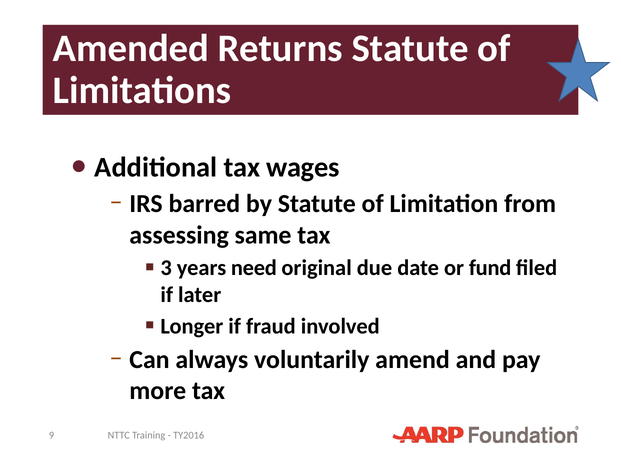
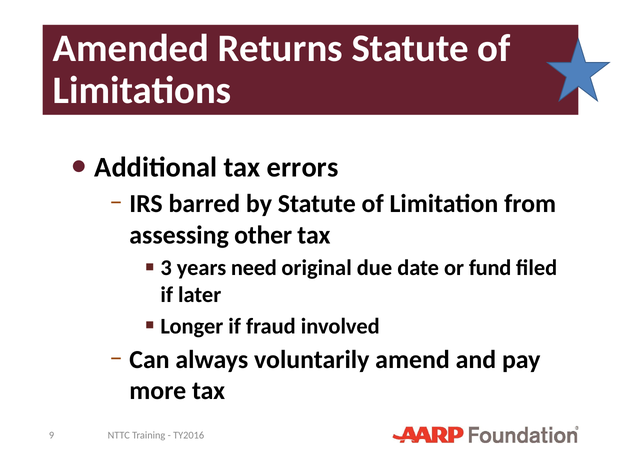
wages: wages -> errors (303, 167)
same: same -> other (263, 235)
